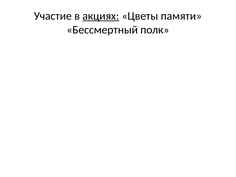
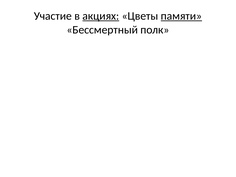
памяти underline: none -> present (181, 16)
